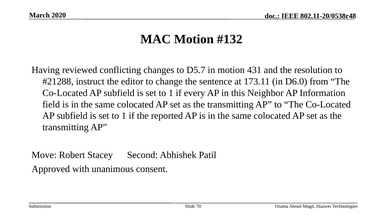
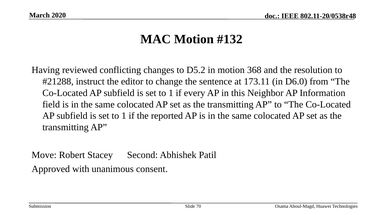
D5.7: D5.7 -> D5.2 (196, 70)
431: 431 -> 368 (254, 70)
